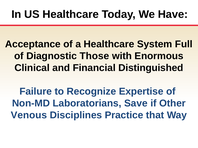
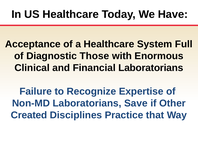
Financial Distinguished: Distinguished -> Laboratorians (151, 68)
Venous: Venous -> Created (29, 116)
